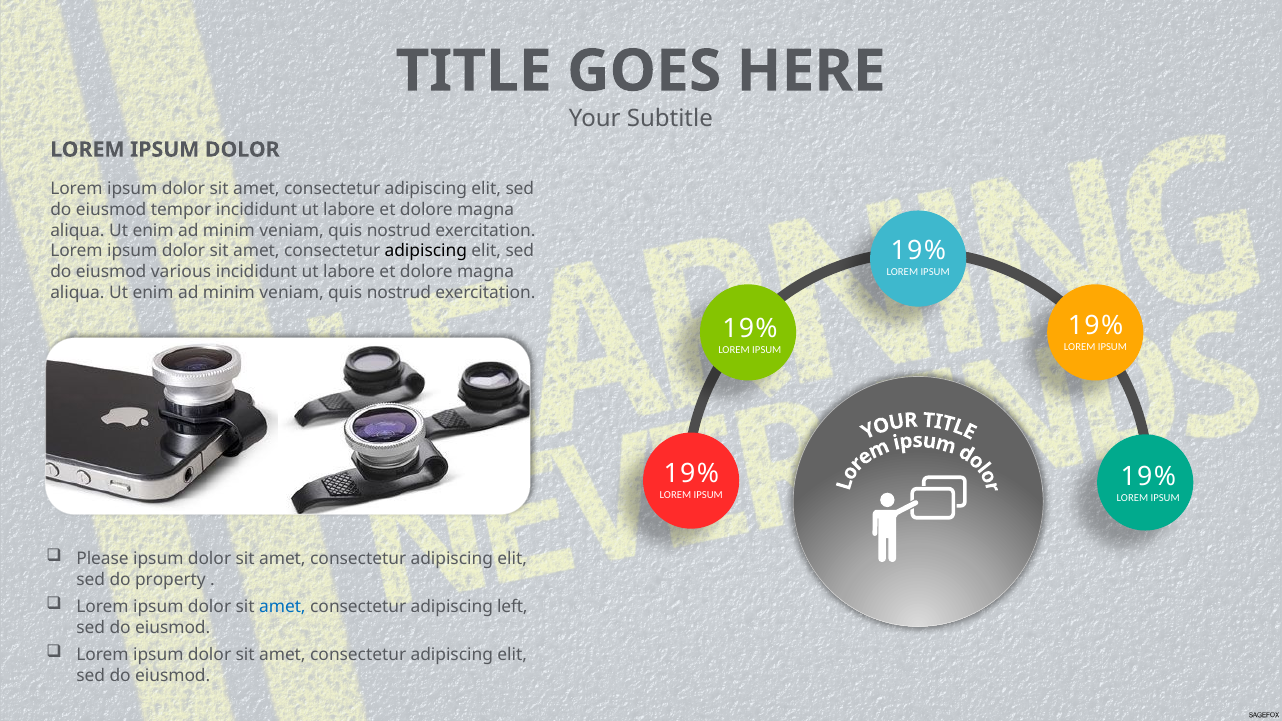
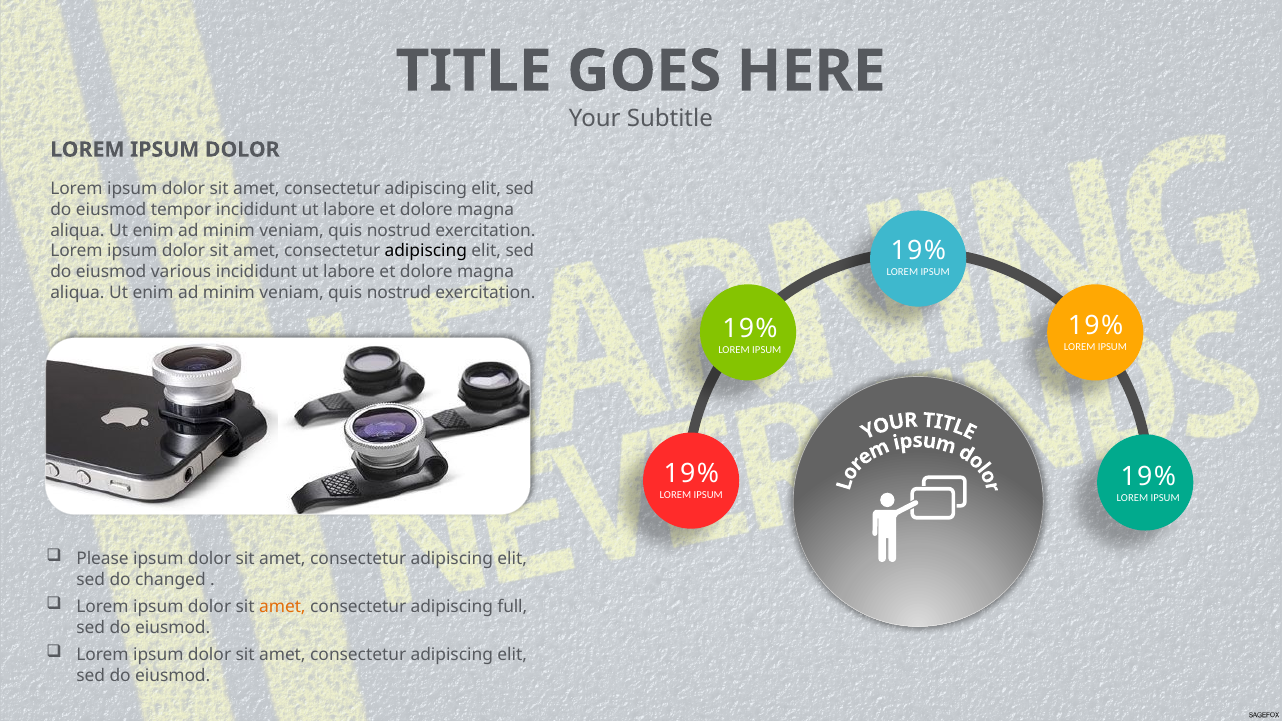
property: property -> changed (170, 580)
amet colour: blue -> orange (282, 607)
left: left -> full (512, 607)
